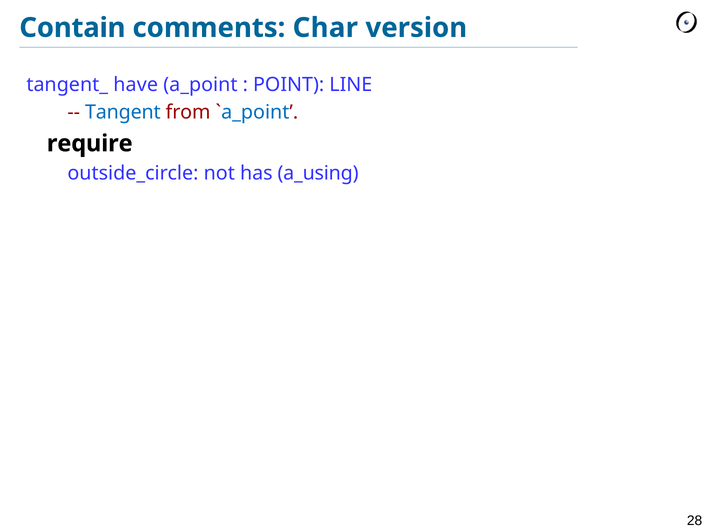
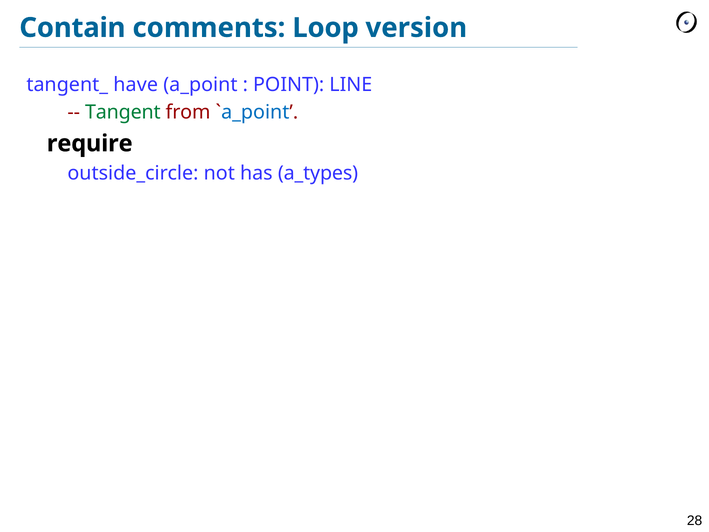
Char: Char -> Loop (326, 28)
Tangent colour: blue -> green (123, 112)
a_using: a_using -> a_types (318, 173)
